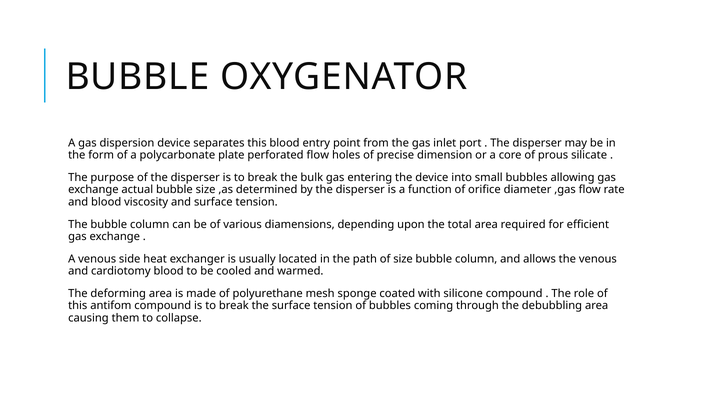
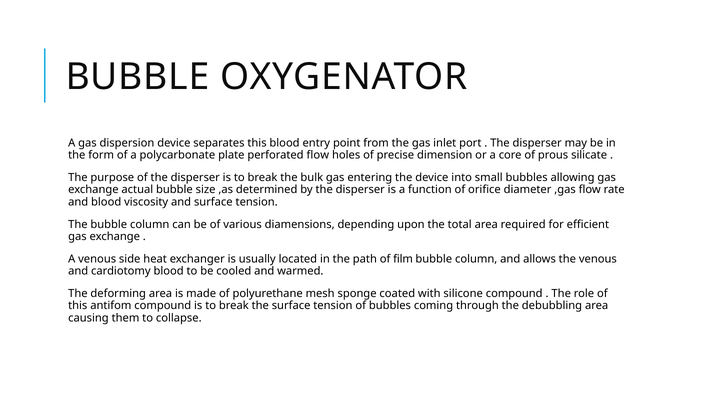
of size: size -> film (403, 259)
